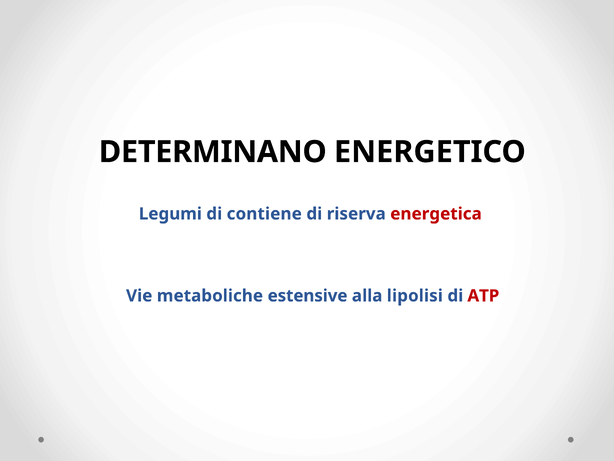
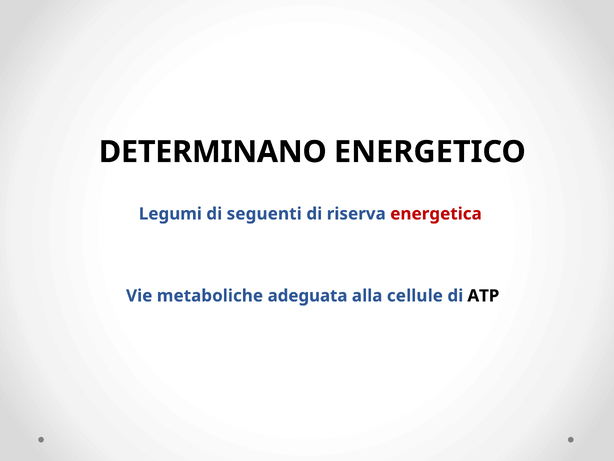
contiene: contiene -> seguenti (264, 214)
estensive: estensive -> adeguata (308, 295)
lipolisi: lipolisi -> cellule (415, 295)
ATP colour: red -> black (483, 295)
